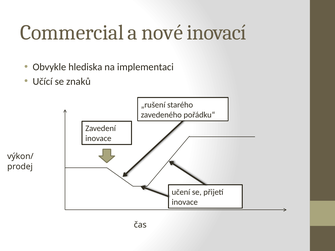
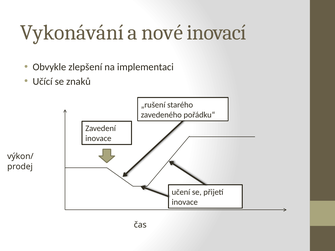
Commercial: Commercial -> Vykonávání (72, 32)
hlediska: hlediska -> zlepšení (85, 67)
